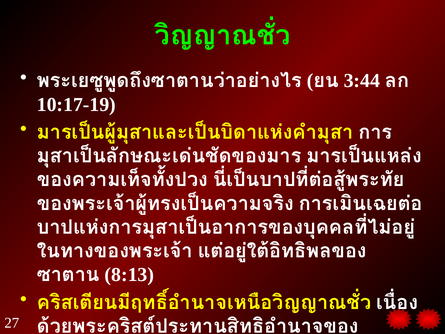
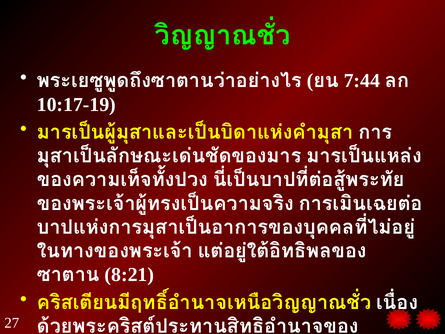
3:44: 3:44 -> 7:44 (362, 81)
8:13: 8:13 -> 8:21 (129, 275)
